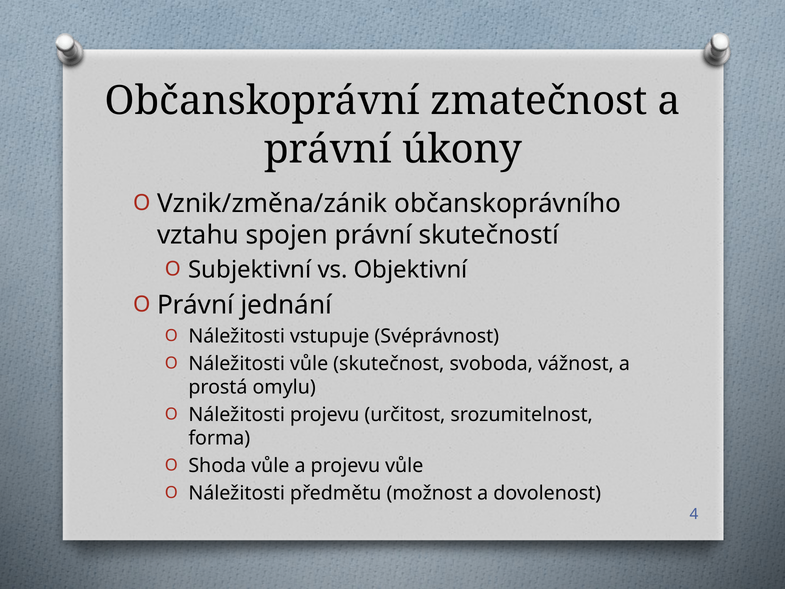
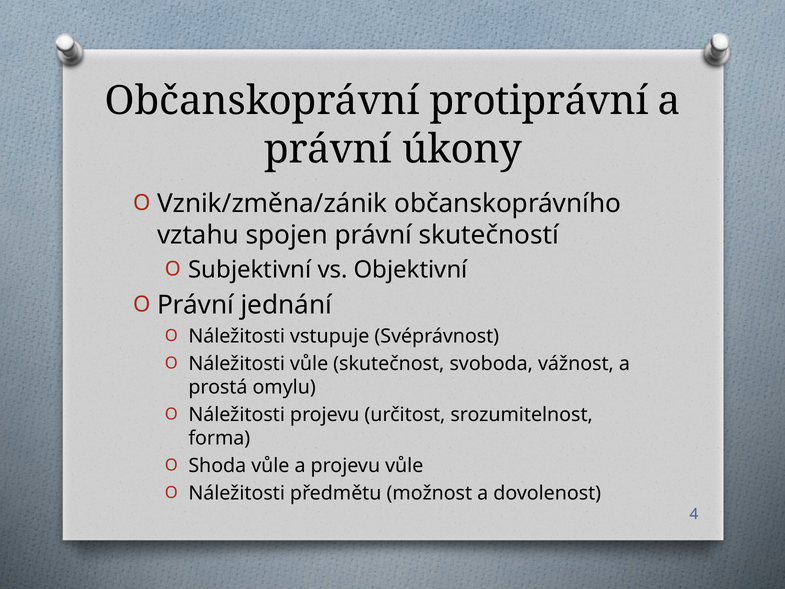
zmatečnost: zmatečnost -> protiprávní (539, 101)
